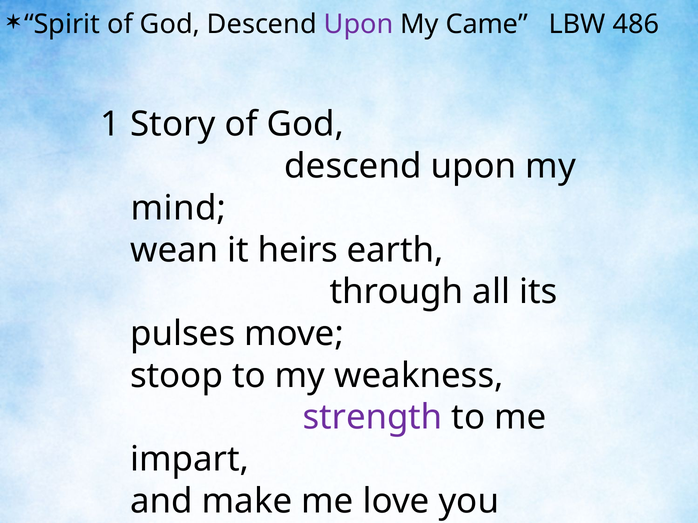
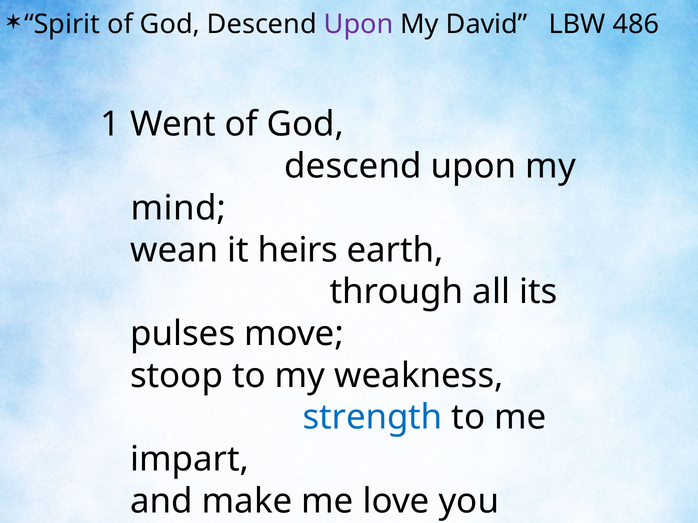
Came: Came -> David (487, 24)
Story: Story -> Went (173, 125)
strength colour: purple -> blue (373, 418)
